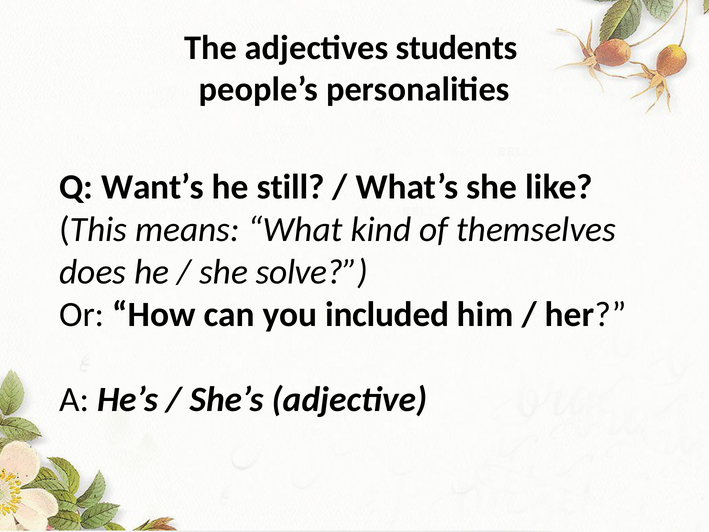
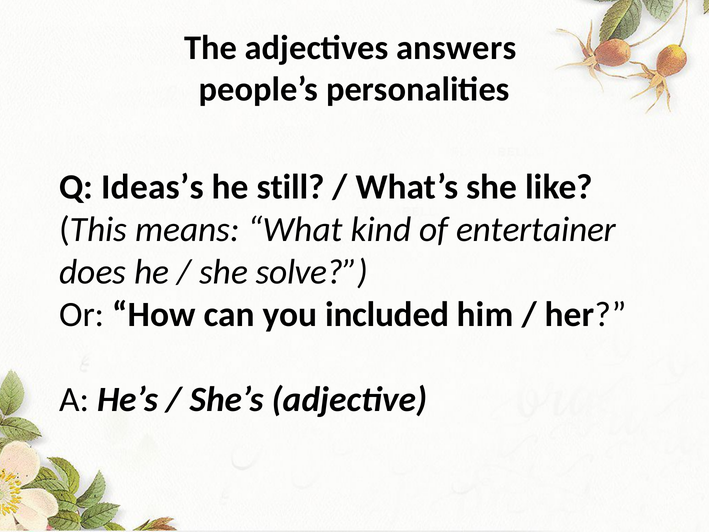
students: students -> answers (456, 48)
Want’s: Want’s -> Ideas’s (152, 187)
themselves: themselves -> entertainer (536, 229)
